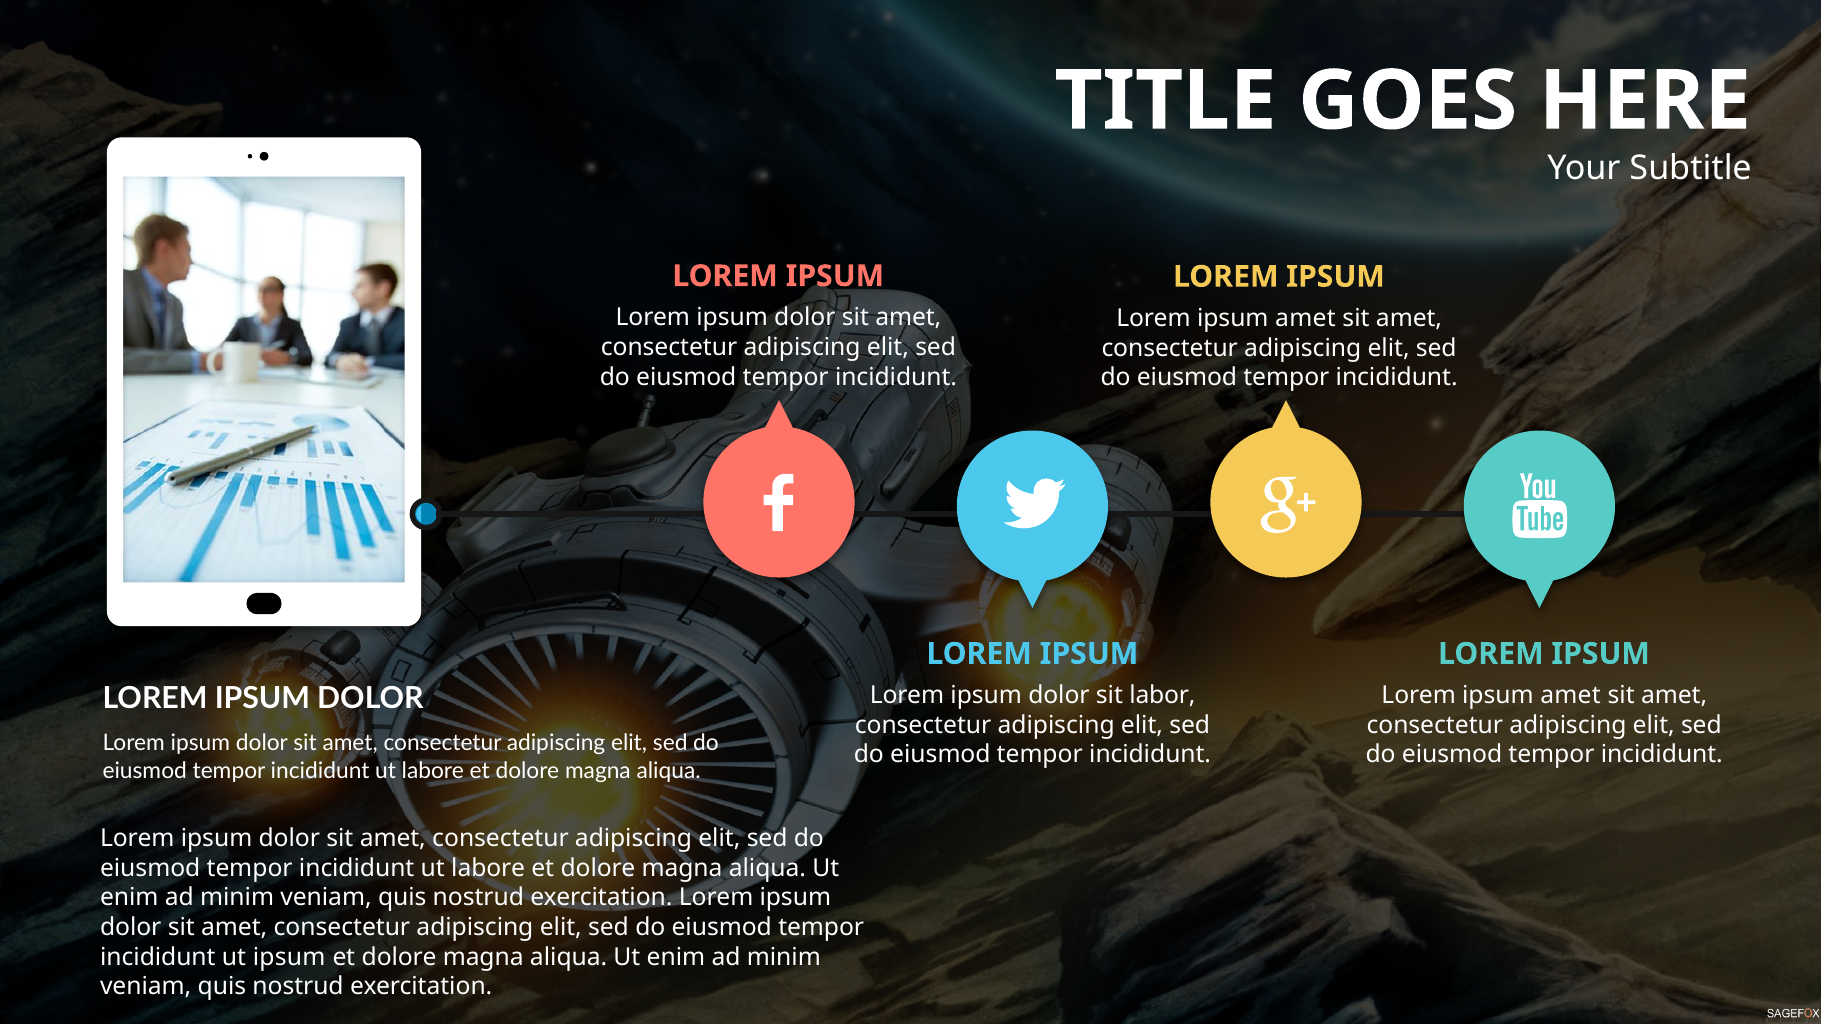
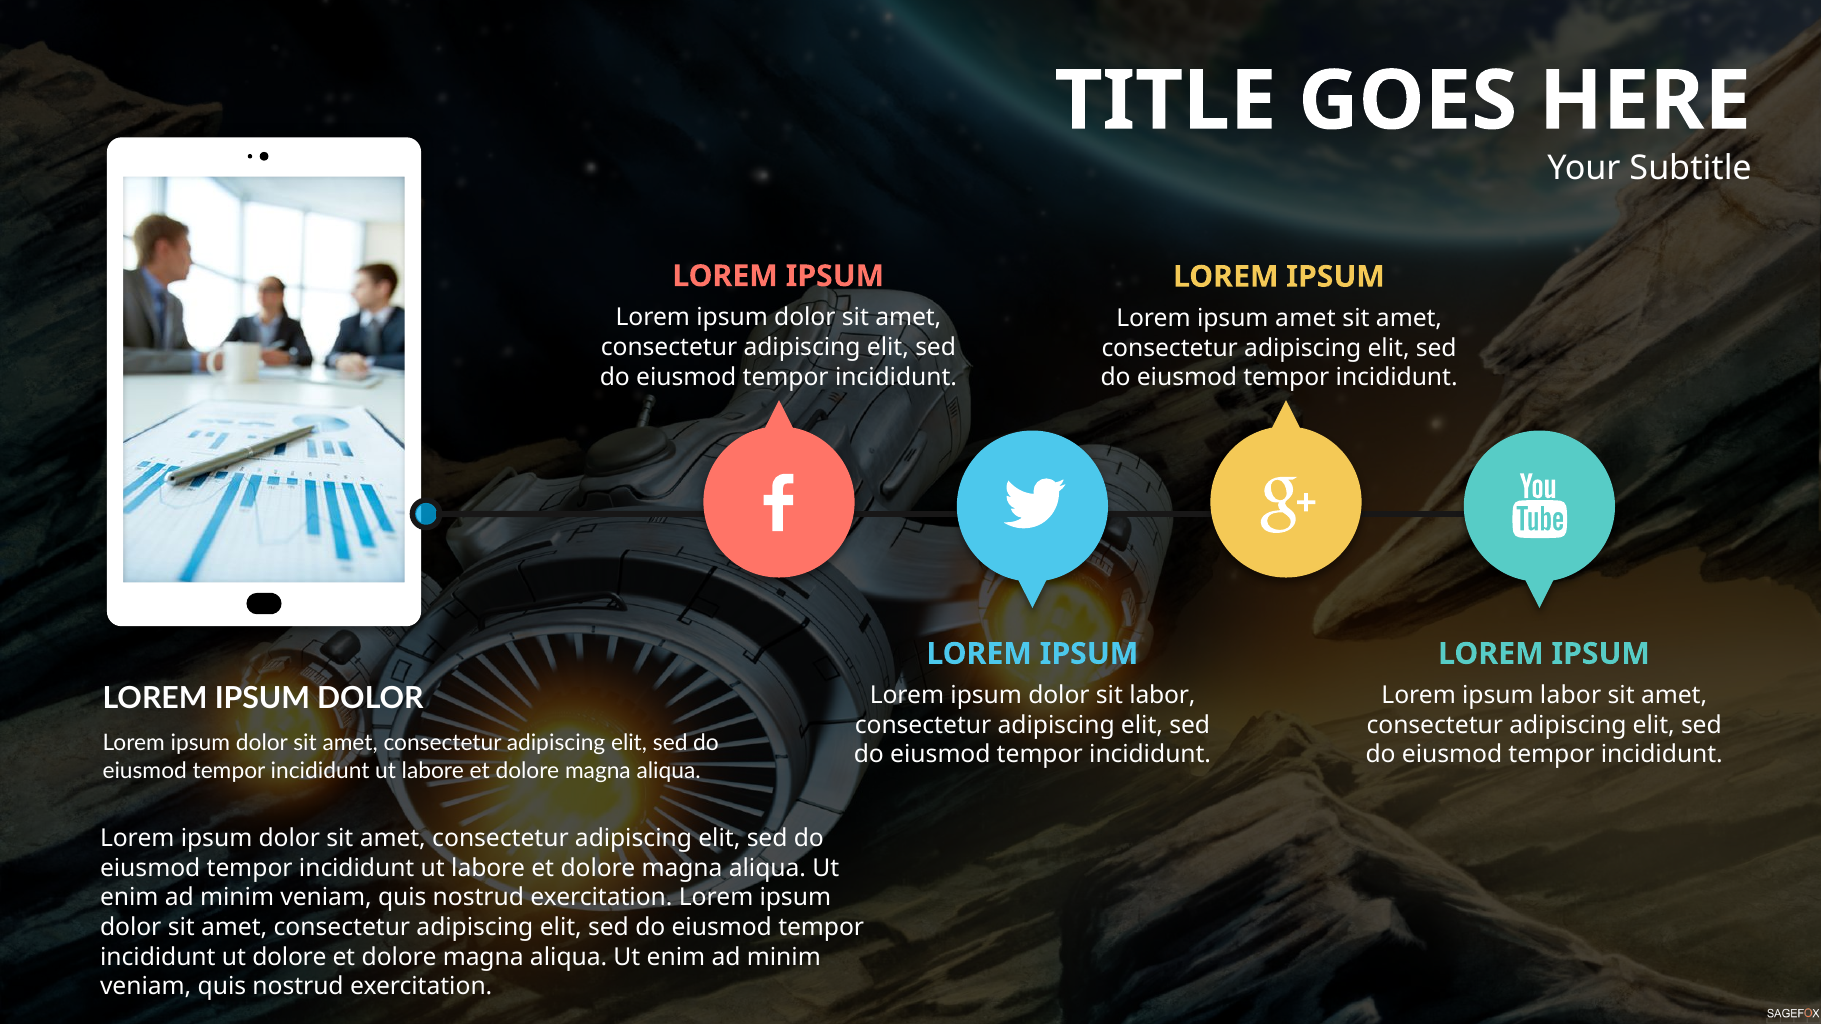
amet: amet -> labor (1571, 696)
ut ipsum: ipsum -> dolore (289, 957)
